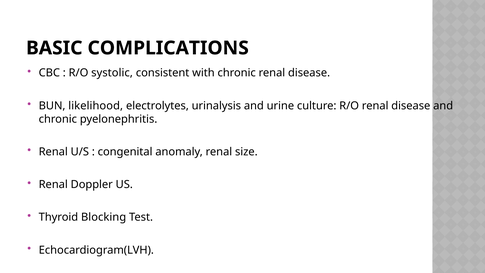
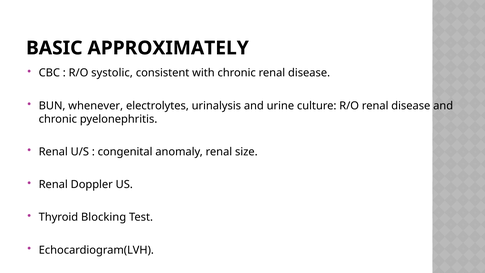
COMPLICATIONS: COMPLICATIONS -> APPROXIMATELY (168, 48)
likelihood: likelihood -> whenever (96, 106)
